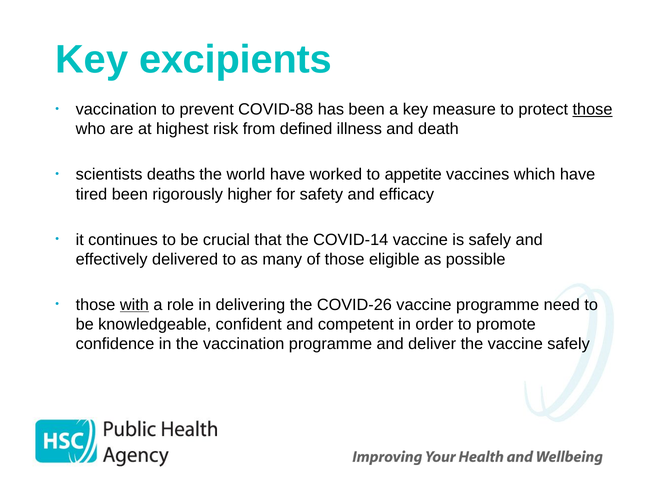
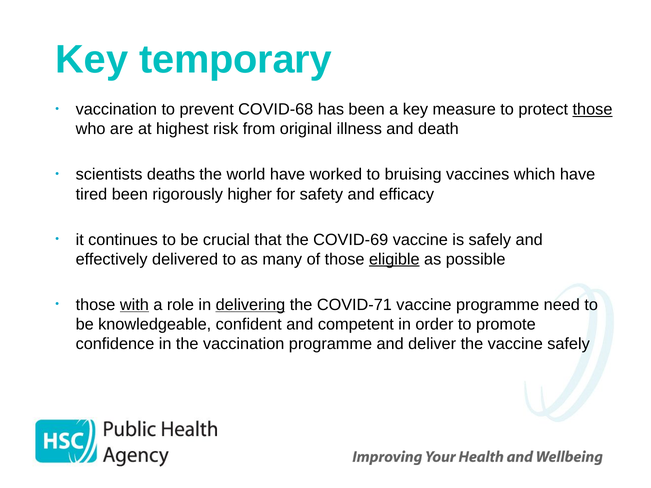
excipients: excipients -> temporary (235, 60)
COVID-88: COVID-88 -> COVID-68 (276, 110)
defined: defined -> original (306, 129)
appetite: appetite -> bruising (413, 175)
COVID-14: COVID-14 -> COVID-69 (351, 240)
eligible underline: none -> present (394, 259)
delivering underline: none -> present (250, 305)
COVID-26: COVID-26 -> COVID-71 (354, 305)
